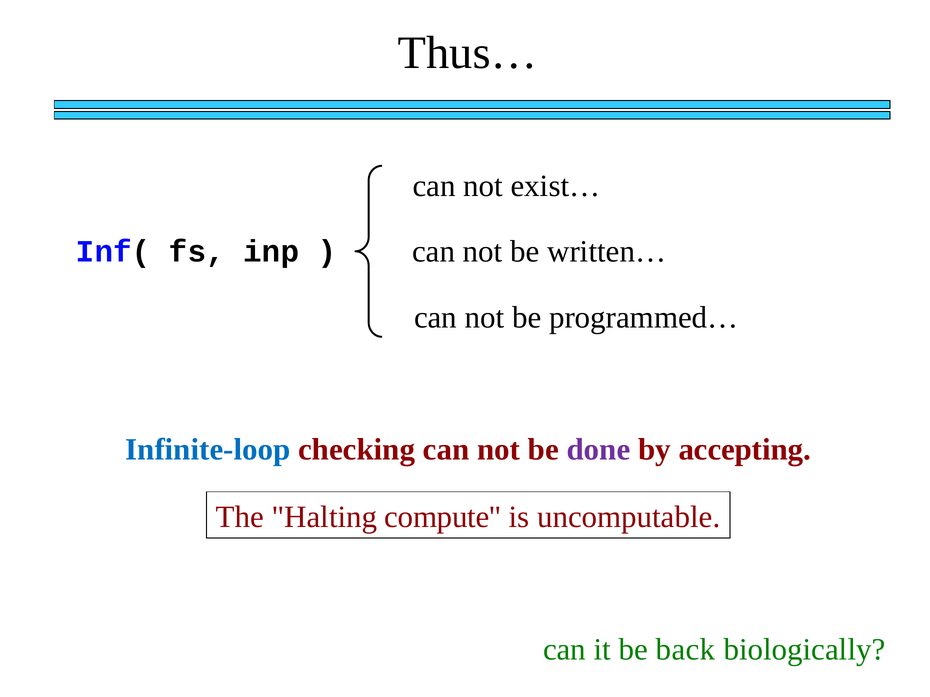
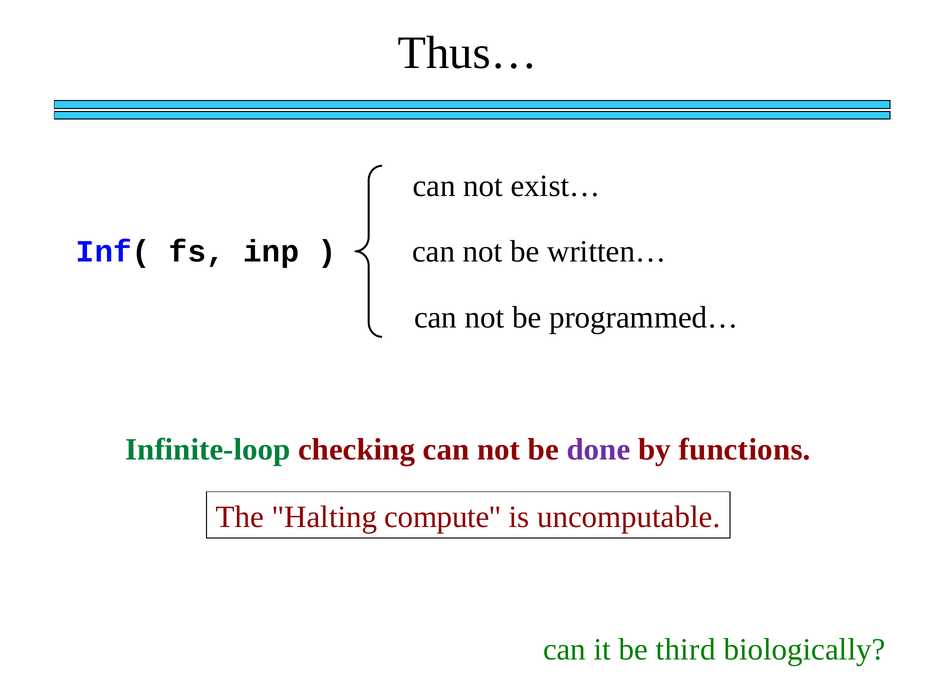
Infinite-loop colour: blue -> green (208, 450)
accepting: accepting -> functions (745, 450)
back: back -> third (686, 650)
